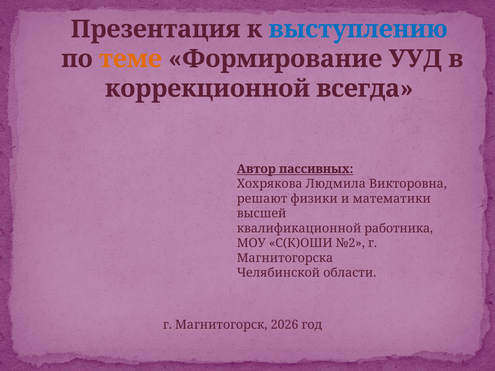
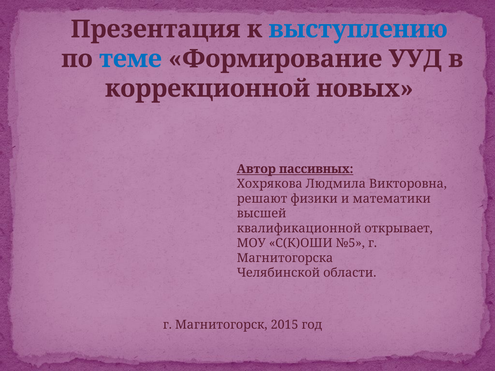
теме colour: orange -> blue (131, 59)
всегда: всегда -> новых (365, 89)
работника: работника -> открывает (399, 228)
№2: №2 -> №5 (350, 243)
2026: 2026 -> 2015 (285, 325)
